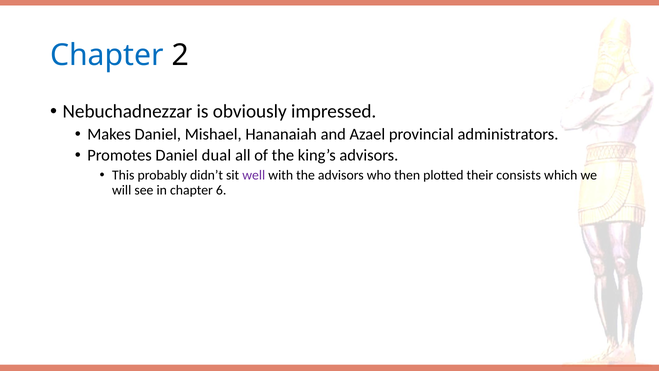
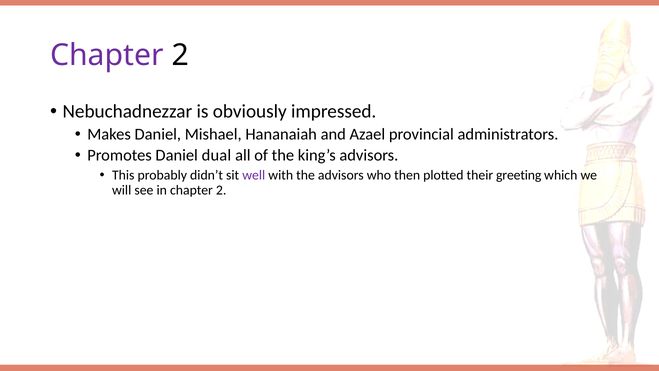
Chapter colour: blue -> purple (107, 55)
consists: consists -> greeting (519, 175)
in chapter 6: 6 -> 2 (221, 190)
